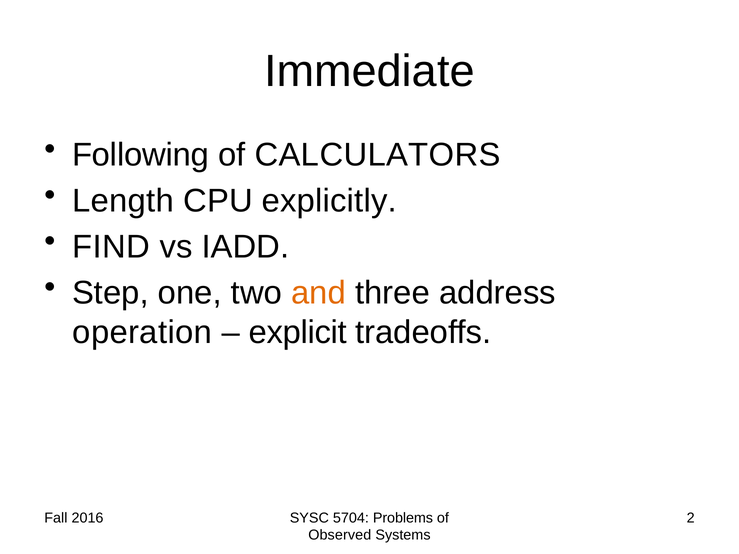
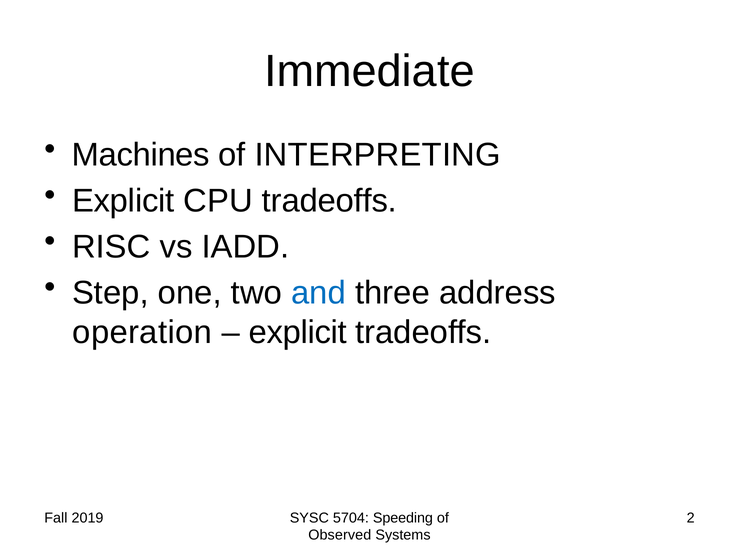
Following: Following -> Machines (141, 155)
CALCULATORS: CALCULATORS -> INTERPRETING (378, 155)
Length: Length -> Explicit (123, 201)
CPU explicitly: explicitly -> tradeoffs (329, 201)
FIND: FIND -> RISC (111, 247)
and colour: orange -> blue (318, 293)
2016: 2016 -> 2019 (88, 518)
Problems: Problems -> Speeding (403, 518)
